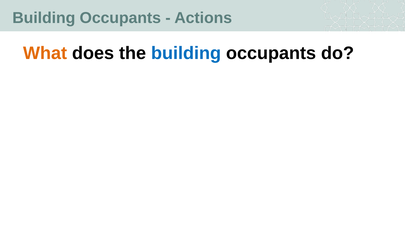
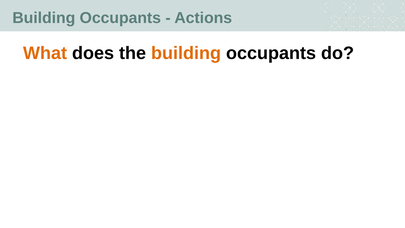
building colour: blue -> orange (186, 53)
